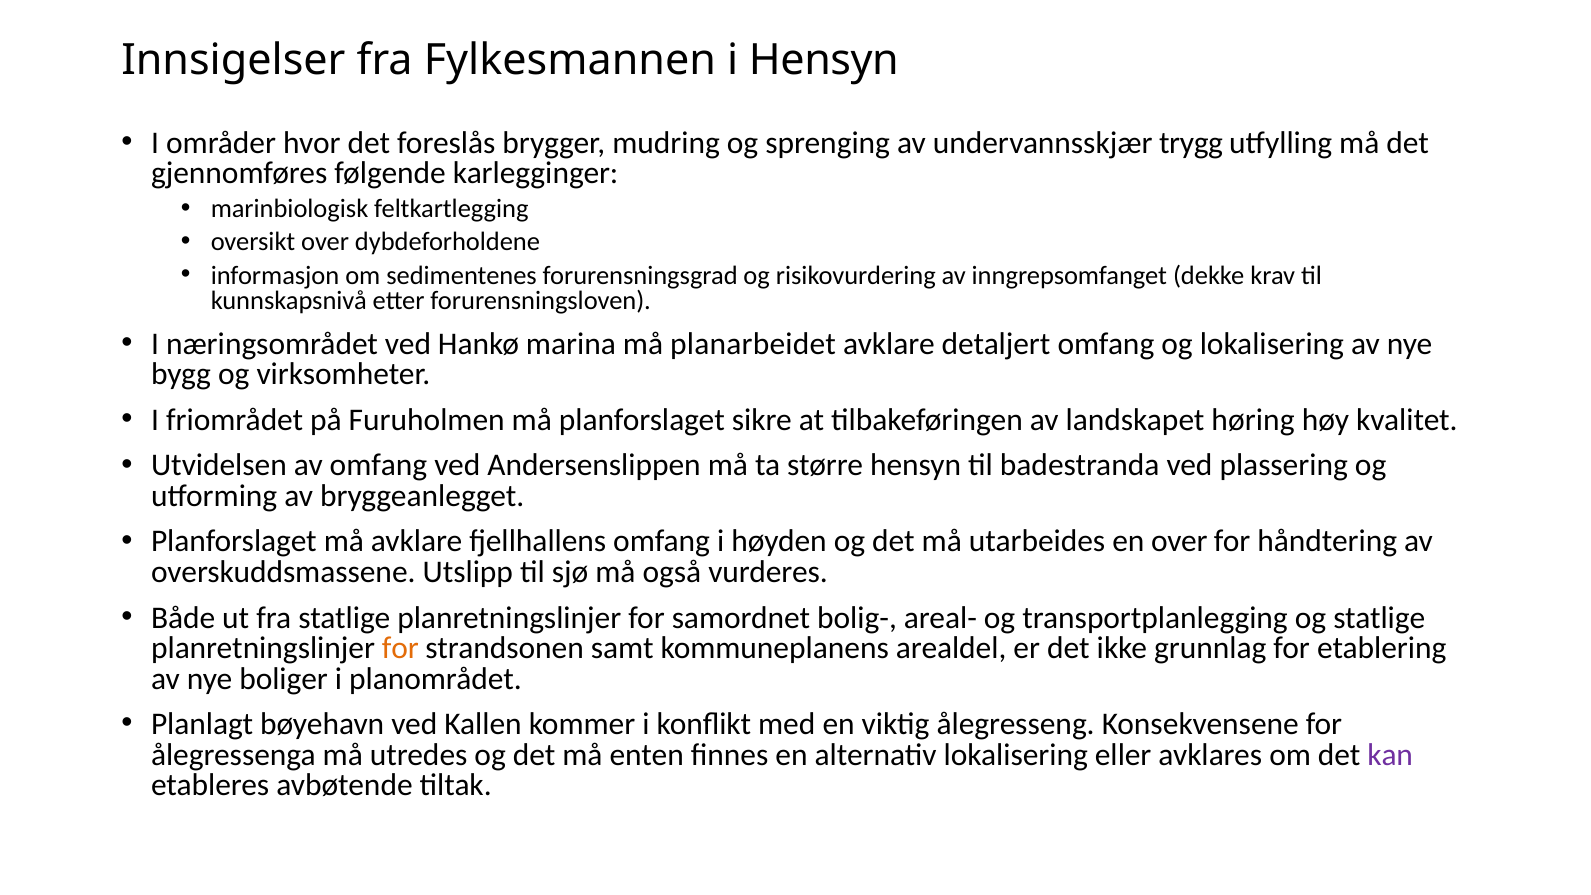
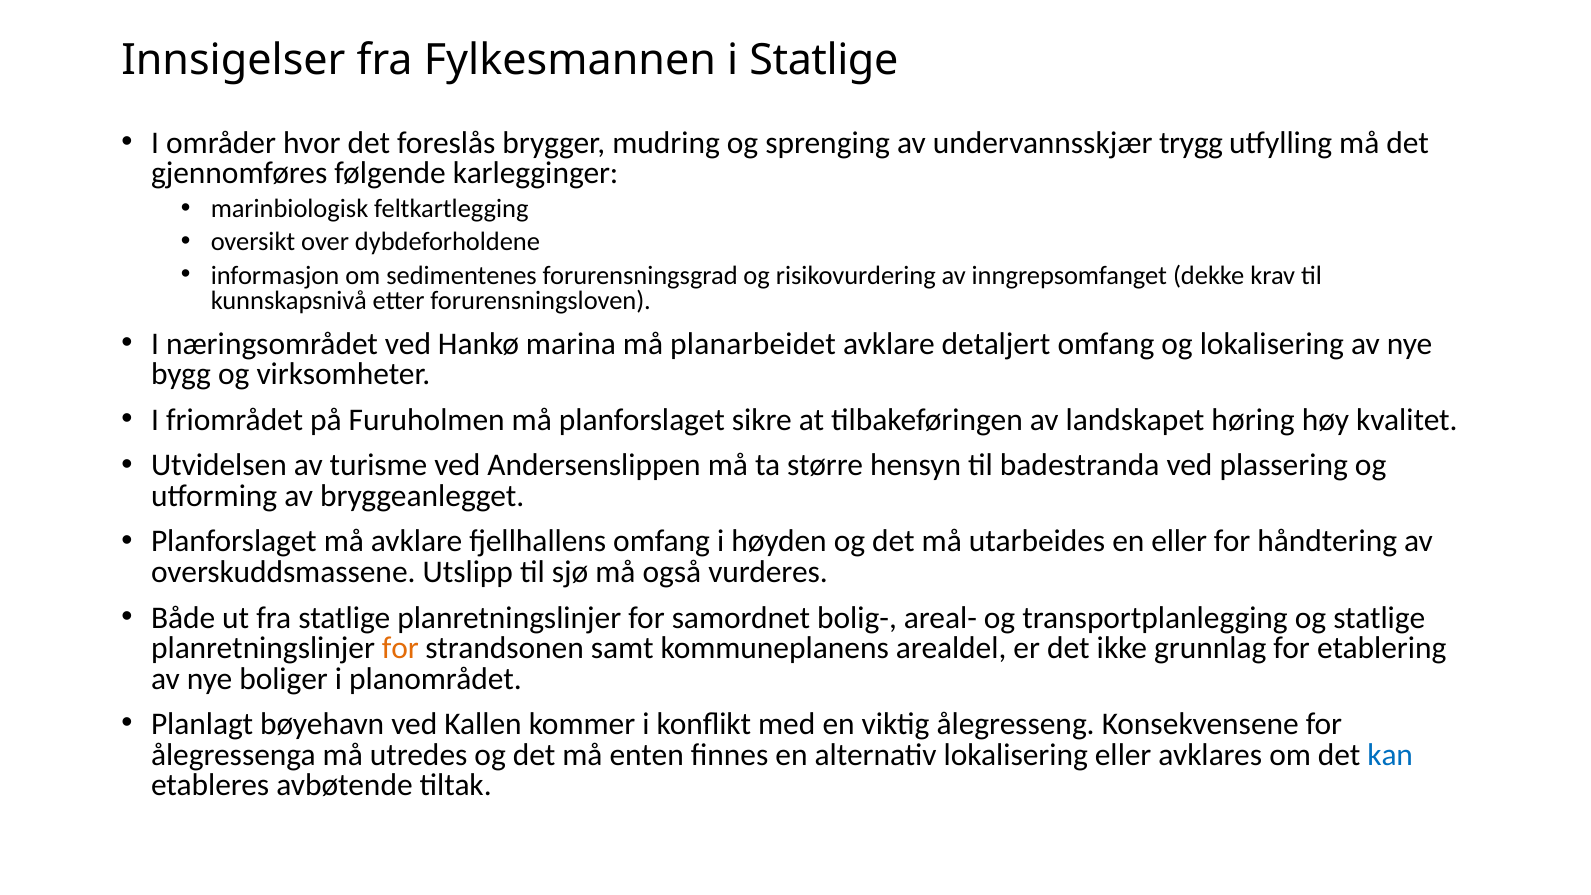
i Hensyn: Hensyn -> Statlige (824, 60)
av omfang: omfang -> turisme (379, 465)
en over: over -> eller (1179, 542)
kan colour: purple -> blue (1390, 755)
